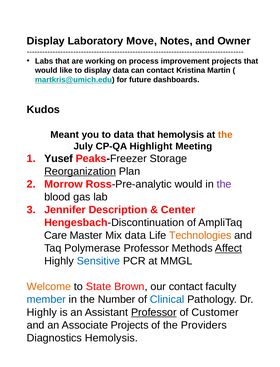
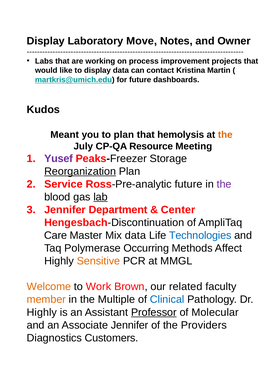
to data: data -> plan (124, 135)
Highlight: Highlight -> Resource (151, 146)
Yusef colour: black -> purple (59, 159)
Morrow: Morrow -> Service (63, 184)
Ross-Pre-analytic would: would -> future (189, 184)
lab underline: none -> present (101, 197)
Description: Description -> Department (118, 210)
Technologies colour: orange -> blue (200, 236)
Polymerase Professor: Professor -> Occurring (146, 249)
Affect underline: present -> none (229, 249)
Sensitive colour: blue -> orange (98, 261)
State: State -> Work (99, 287)
our contact: contact -> related (186, 287)
member colour: blue -> orange (46, 300)
Number: Number -> Multiple (116, 300)
Customer: Customer -> Molecular (215, 313)
Associate Projects: Projects -> Jennifer (130, 326)
Diagnostics Hemolysis: Hemolysis -> Customers (111, 338)
